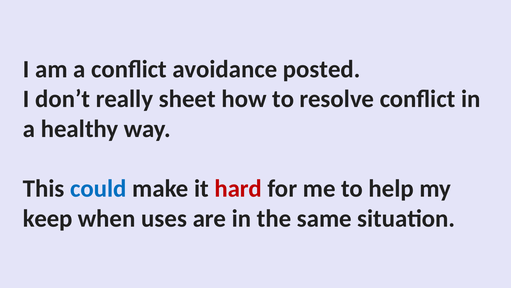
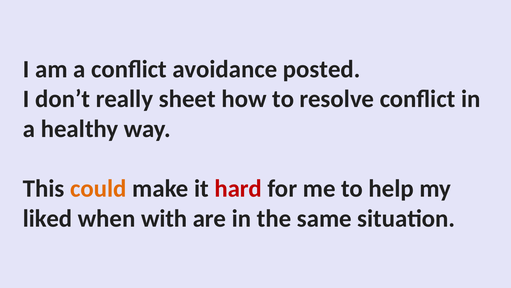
could colour: blue -> orange (98, 188)
keep: keep -> liked (48, 218)
uses: uses -> with (164, 218)
